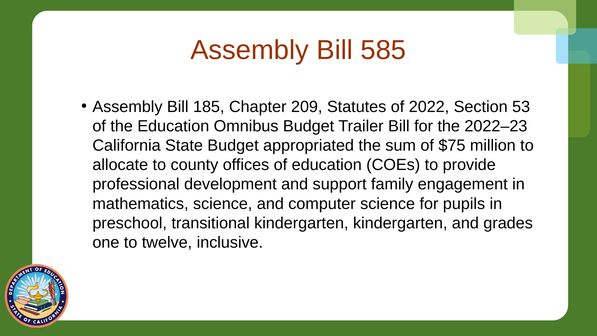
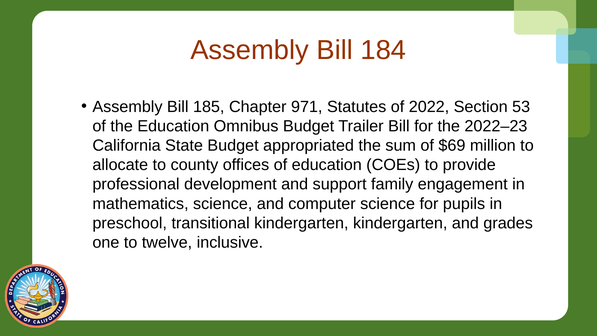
585: 585 -> 184 (383, 50)
209: 209 -> 971 (307, 107)
$75: $75 -> $69 (452, 145)
